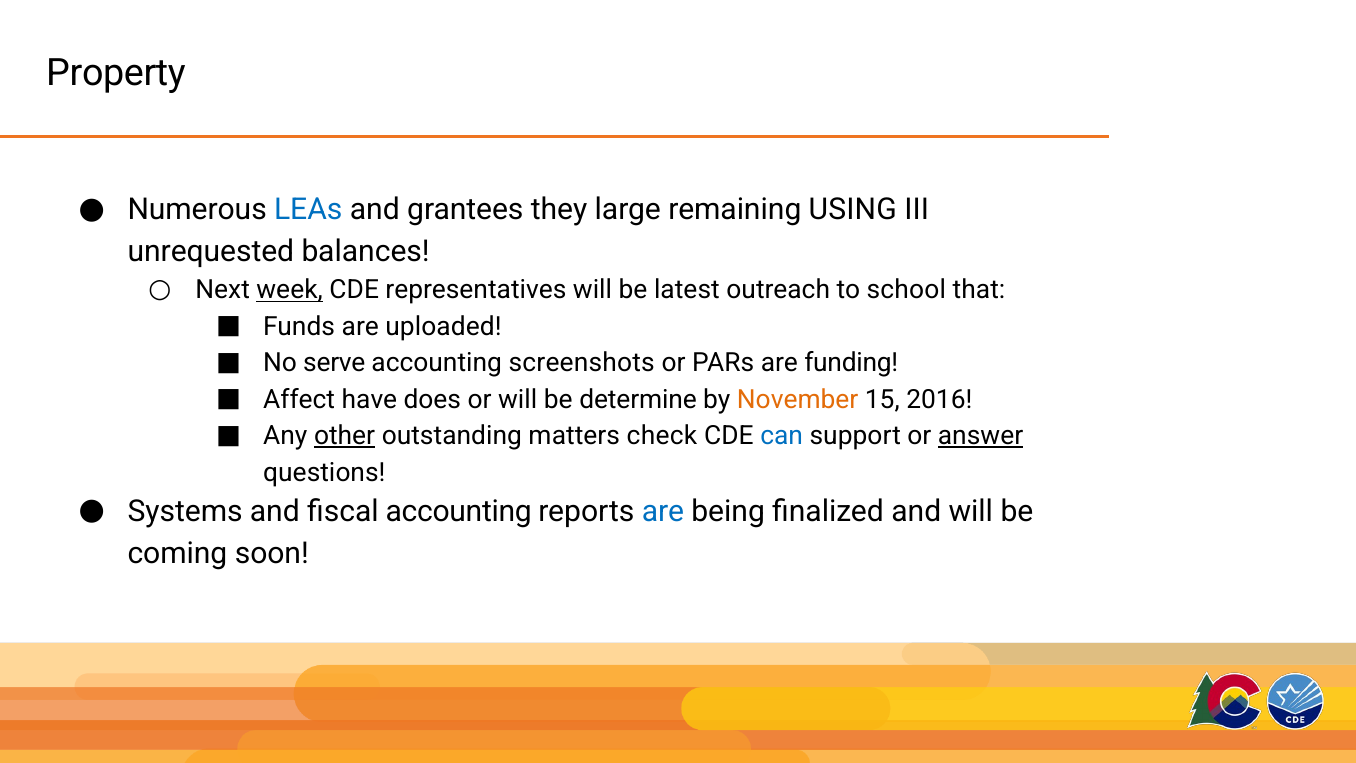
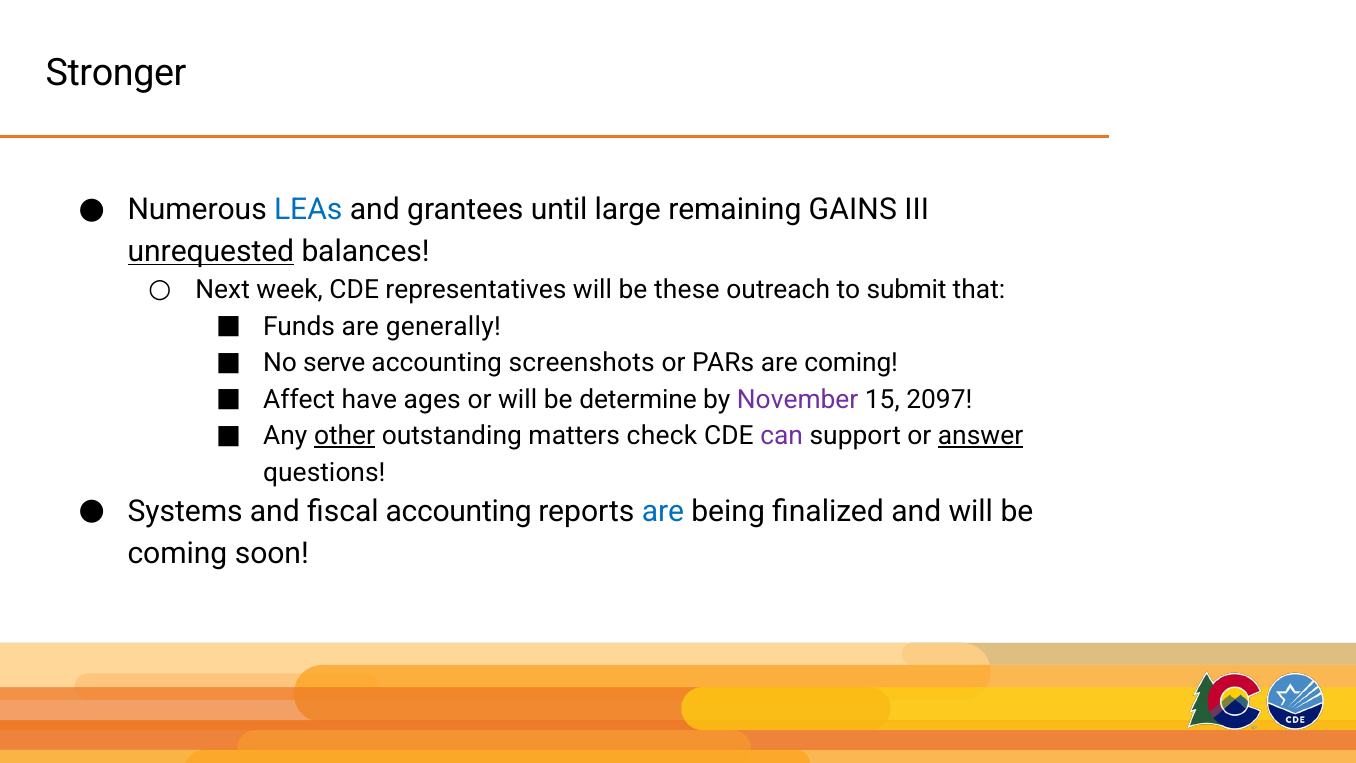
Property: Property -> Stronger (116, 73)
they: they -> until (559, 210)
USING: USING -> GAINS (853, 210)
unrequested underline: none -> present (211, 251)
week underline: present -> none (290, 290)
latest: latest -> these (687, 290)
school: school -> submit (907, 290)
uploaded: uploaded -> generally (443, 326)
are funding: funding -> coming (851, 363)
does: does -> ages (432, 399)
November colour: orange -> purple (798, 399)
2016: 2016 -> 2097 (939, 399)
can colour: blue -> purple (782, 436)
